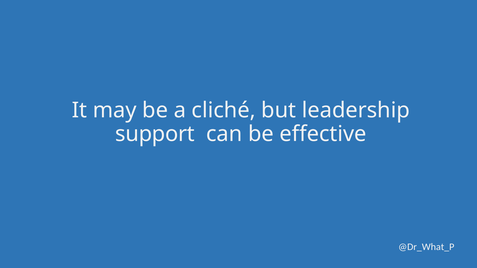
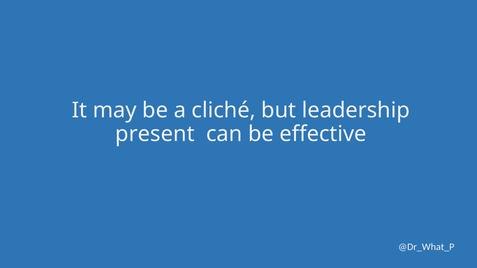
support: support -> present (155, 134)
